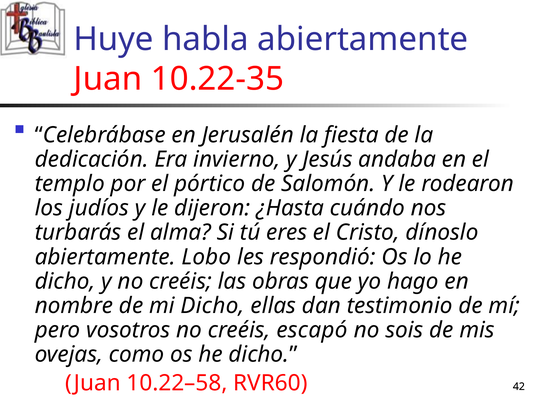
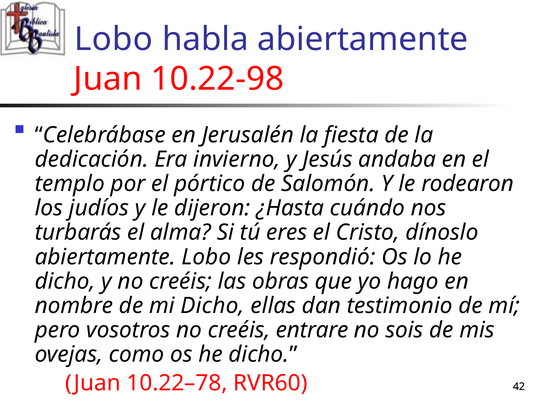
Huye: Huye -> Lobo (113, 39)
10.22-35: 10.22-35 -> 10.22-98 (217, 79)
escapó: escapó -> entrare (312, 330)
10.22–58: 10.22–58 -> 10.22–78 (177, 383)
